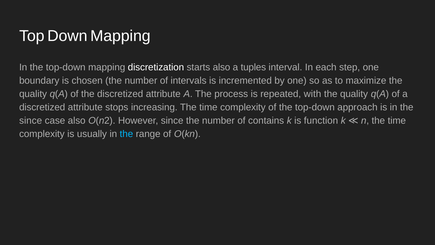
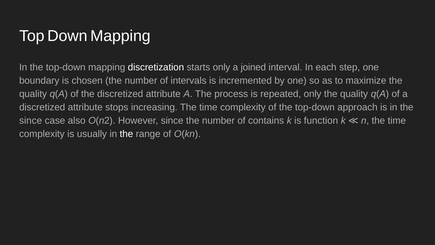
starts also: also -> only (222, 67)
tuples: tuples -> joined (253, 67)
repeated with: with -> only (313, 94)
the colour: light blue -> white (126, 134)
